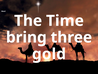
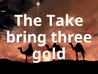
Time: Time -> Take (65, 21)
